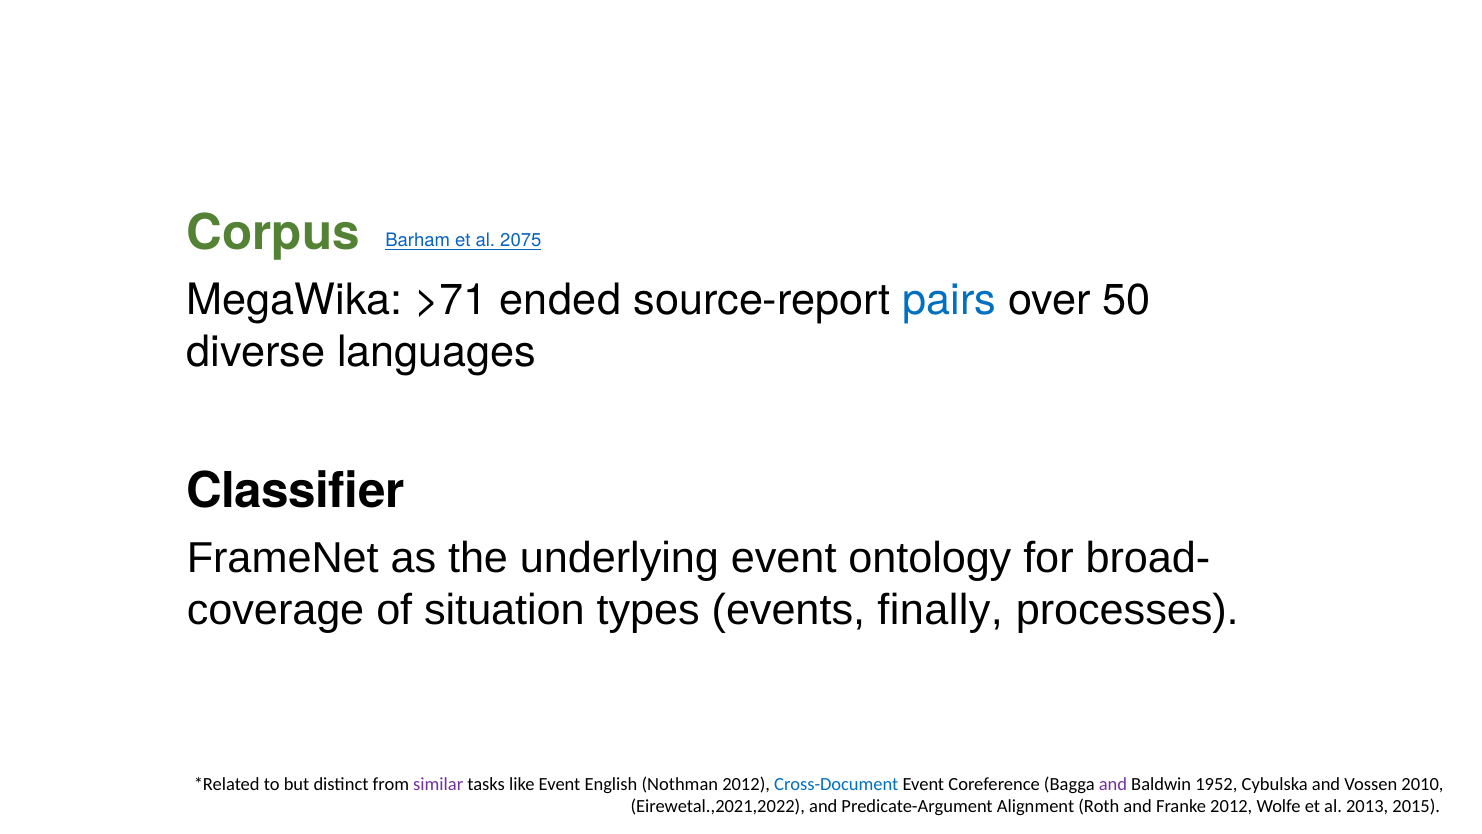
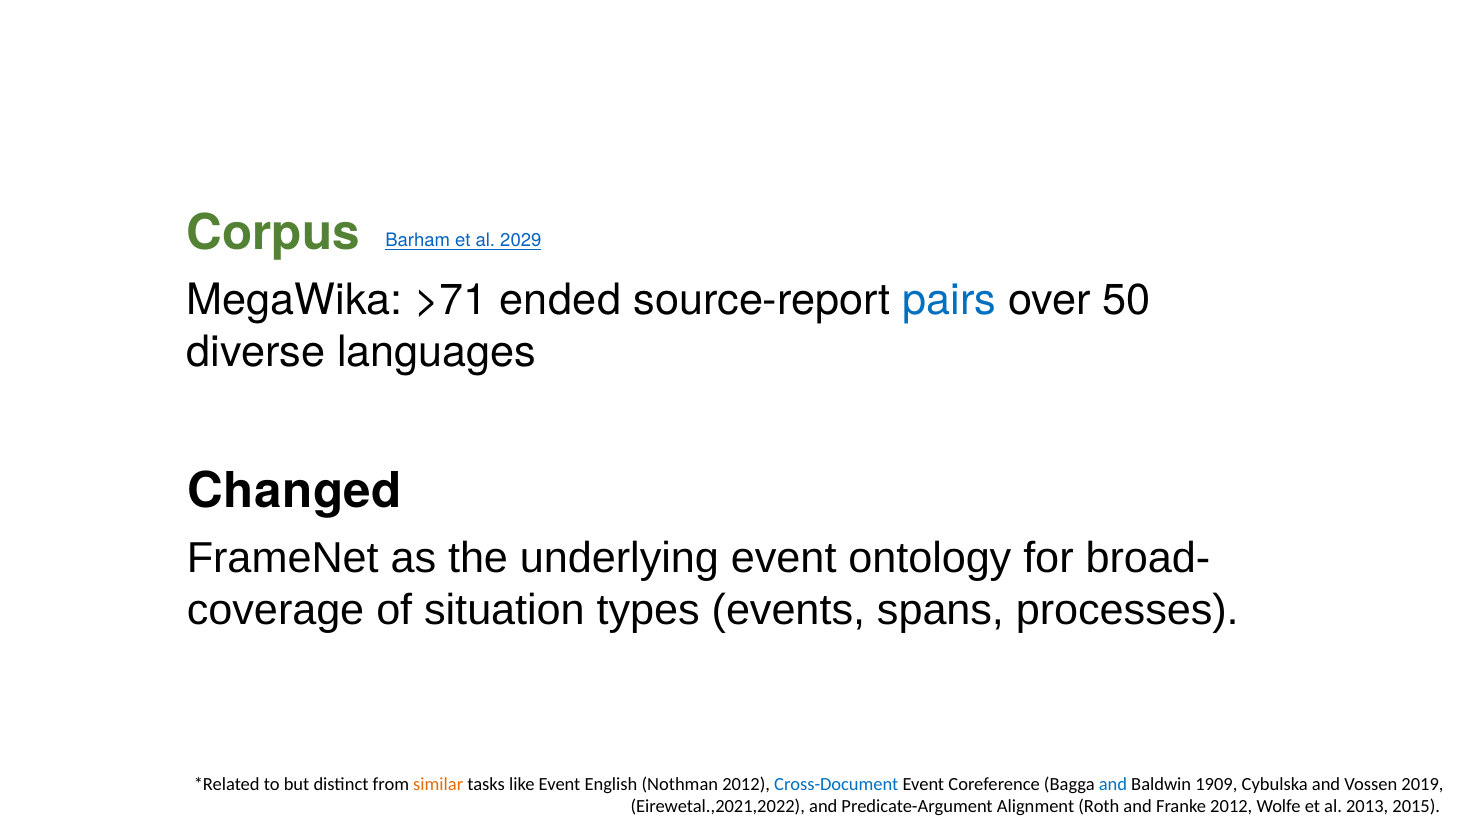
2075: 2075 -> 2029 (521, 240)
Classifier: Classifier -> Changed (295, 491)
finally: finally -> spans (940, 610)
similar colour: purple -> orange (438, 784)
and colour: purple -> blue (1113, 784)
1952: 1952 -> 1909 (1216, 784)
2010: 2010 -> 2019 (1422, 784)
